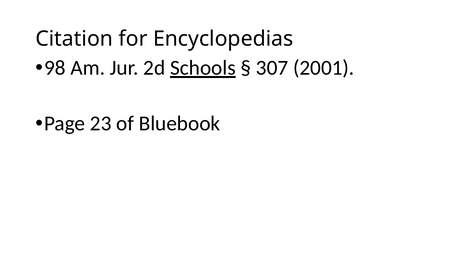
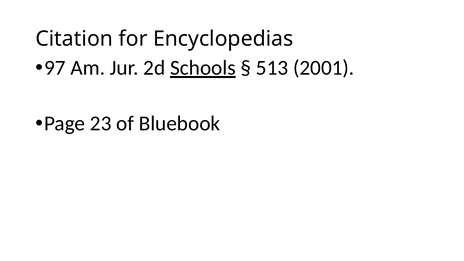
98: 98 -> 97 (55, 68)
307: 307 -> 513 (272, 68)
